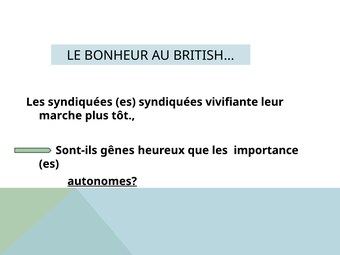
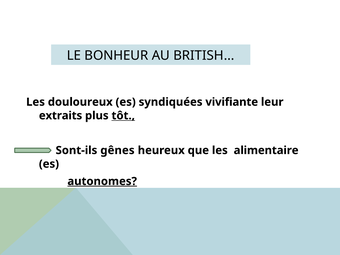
Les syndiquées: syndiquées -> douloureux (80, 102)
marche: marche -> extraits (61, 116)
tôt underline: none -> present (123, 116)
importance: importance -> alimentaire (266, 150)
